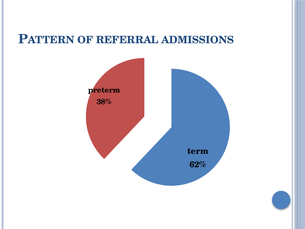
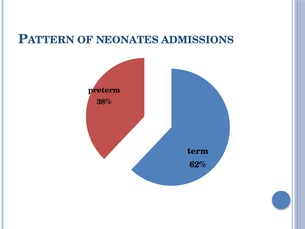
REFERRAL: REFERRAL -> NEONATES (127, 40)
